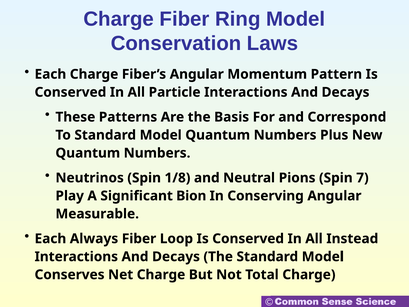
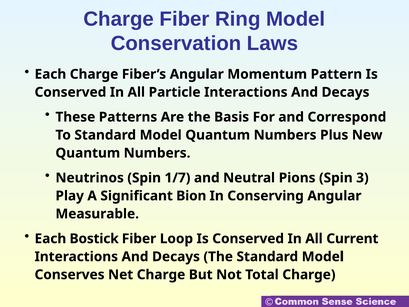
1/8: 1/8 -> 1/7 (177, 178)
7: 7 -> 3 (362, 178)
Always: Always -> Bostick (94, 238)
Instead: Instead -> Current (352, 238)
